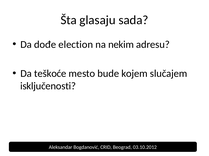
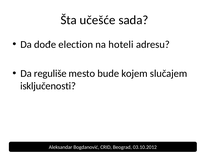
glasaju: glasaju -> učešće (98, 20)
nekim: nekim -> hoteli (121, 45)
teškoće: teškoće -> reguliše (50, 74)
